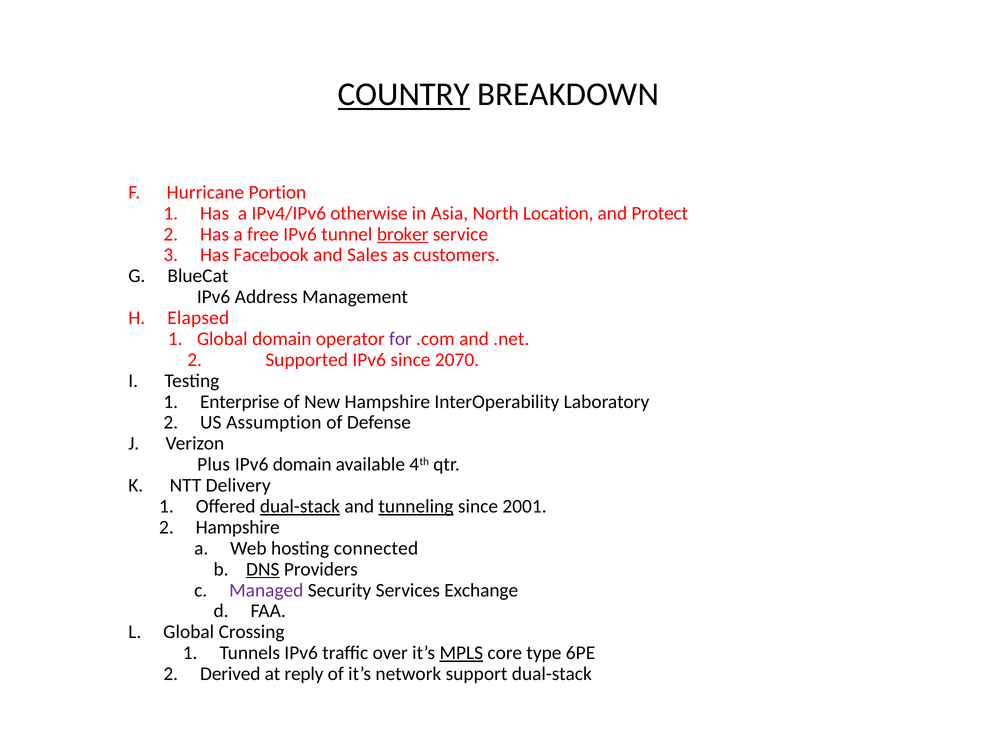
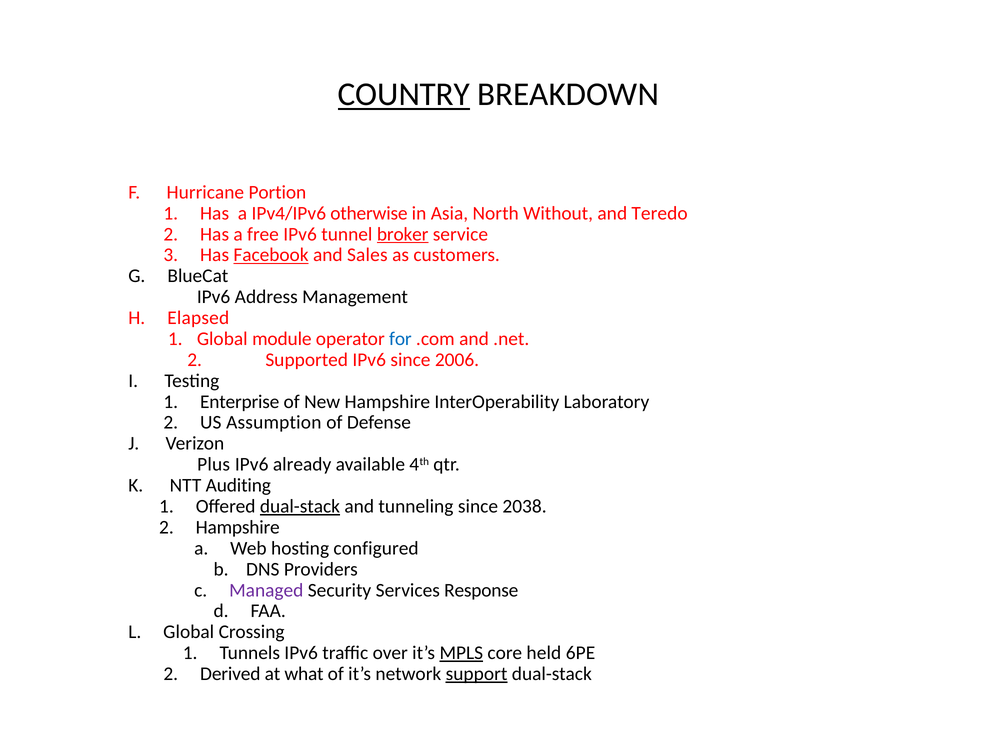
Location: Location -> Without (558, 213)
Protect: Protect -> Teredo (660, 213)
Facebook underline: none -> present (271, 255)
Global domain: domain -> module (282, 339)
for colour: purple -> blue (400, 339)
2070: 2070 -> 2006 (457, 360)
IPv6 domain: domain -> already (302, 465)
Delivery: Delivery -> Auditing (238, 486)
tunneling underline: present -> none (416, 507)
2001: 2001 -> 2038 (525, 507)
connected: connected -> configured (376, 549)
DNS underline: present -> none (263, 570)
Exchange: Exchange -> Response (481, 591)
type: type -> held (544, 654)
reply: reply -> what (304, 675)
support underline: none -> present (477, 675)
